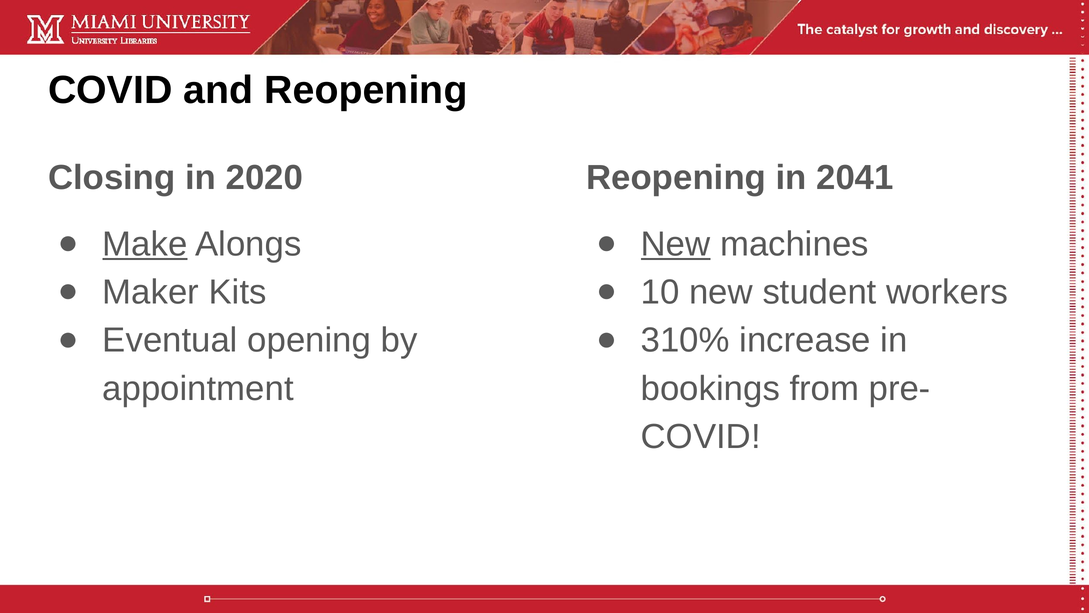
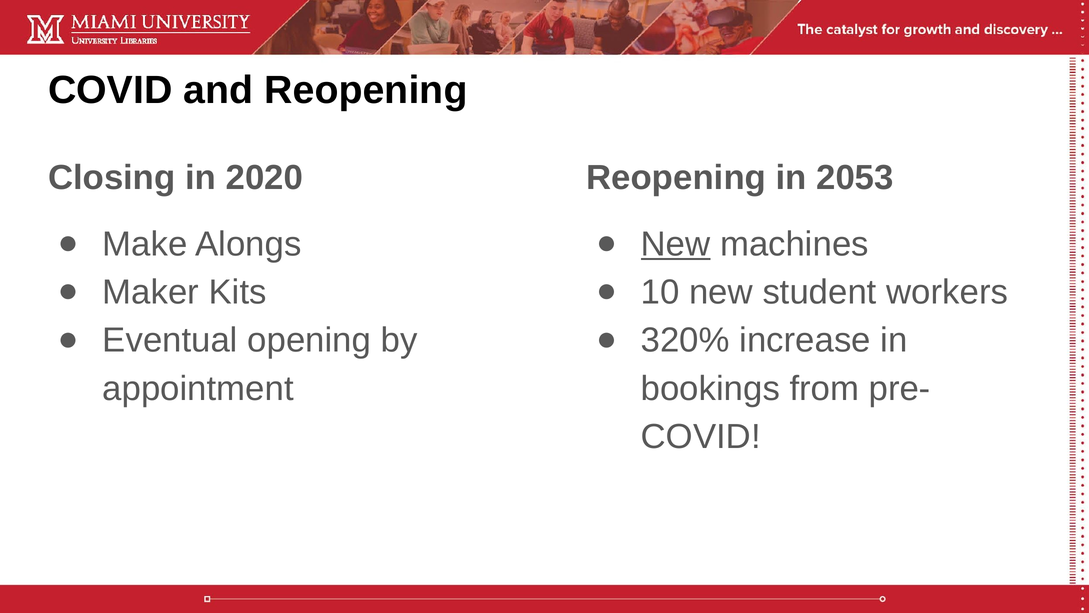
2041: 2041 -> 2053 (855, 178)
Make underline: present -> none (145, 244)
310%: 310% -> 320% (685, 340)
